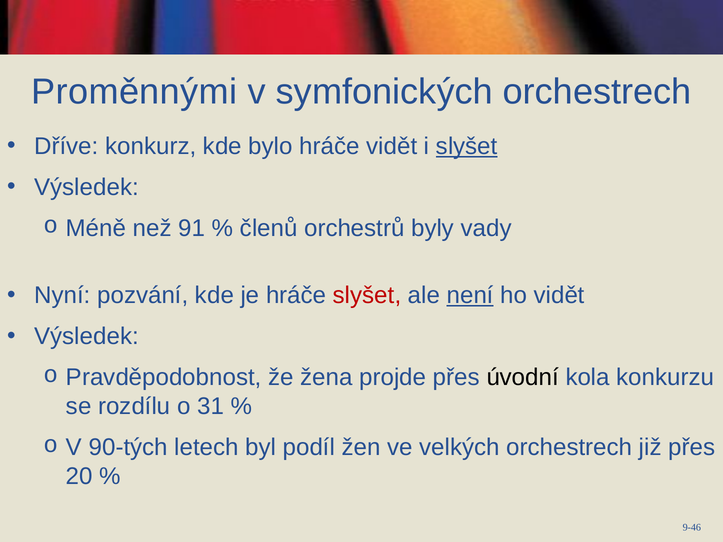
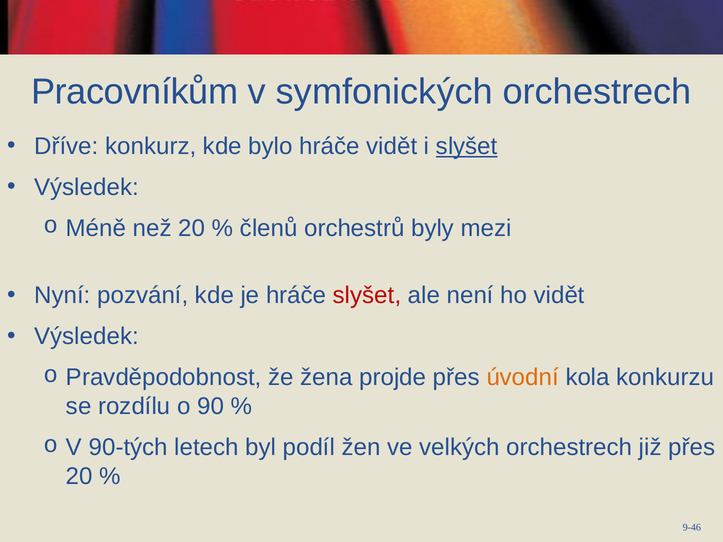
Proměnnými: Proměnnými -> Pracovníkům (135, 92)
než 91: 91 -> 20 (192, 228)
vady: vady -> mezi (486, 228)
není underline: present -> none (470, 296)
úvodní colour: black -> orange (523, 378)
31: 31 -> 90 (211, 407)
